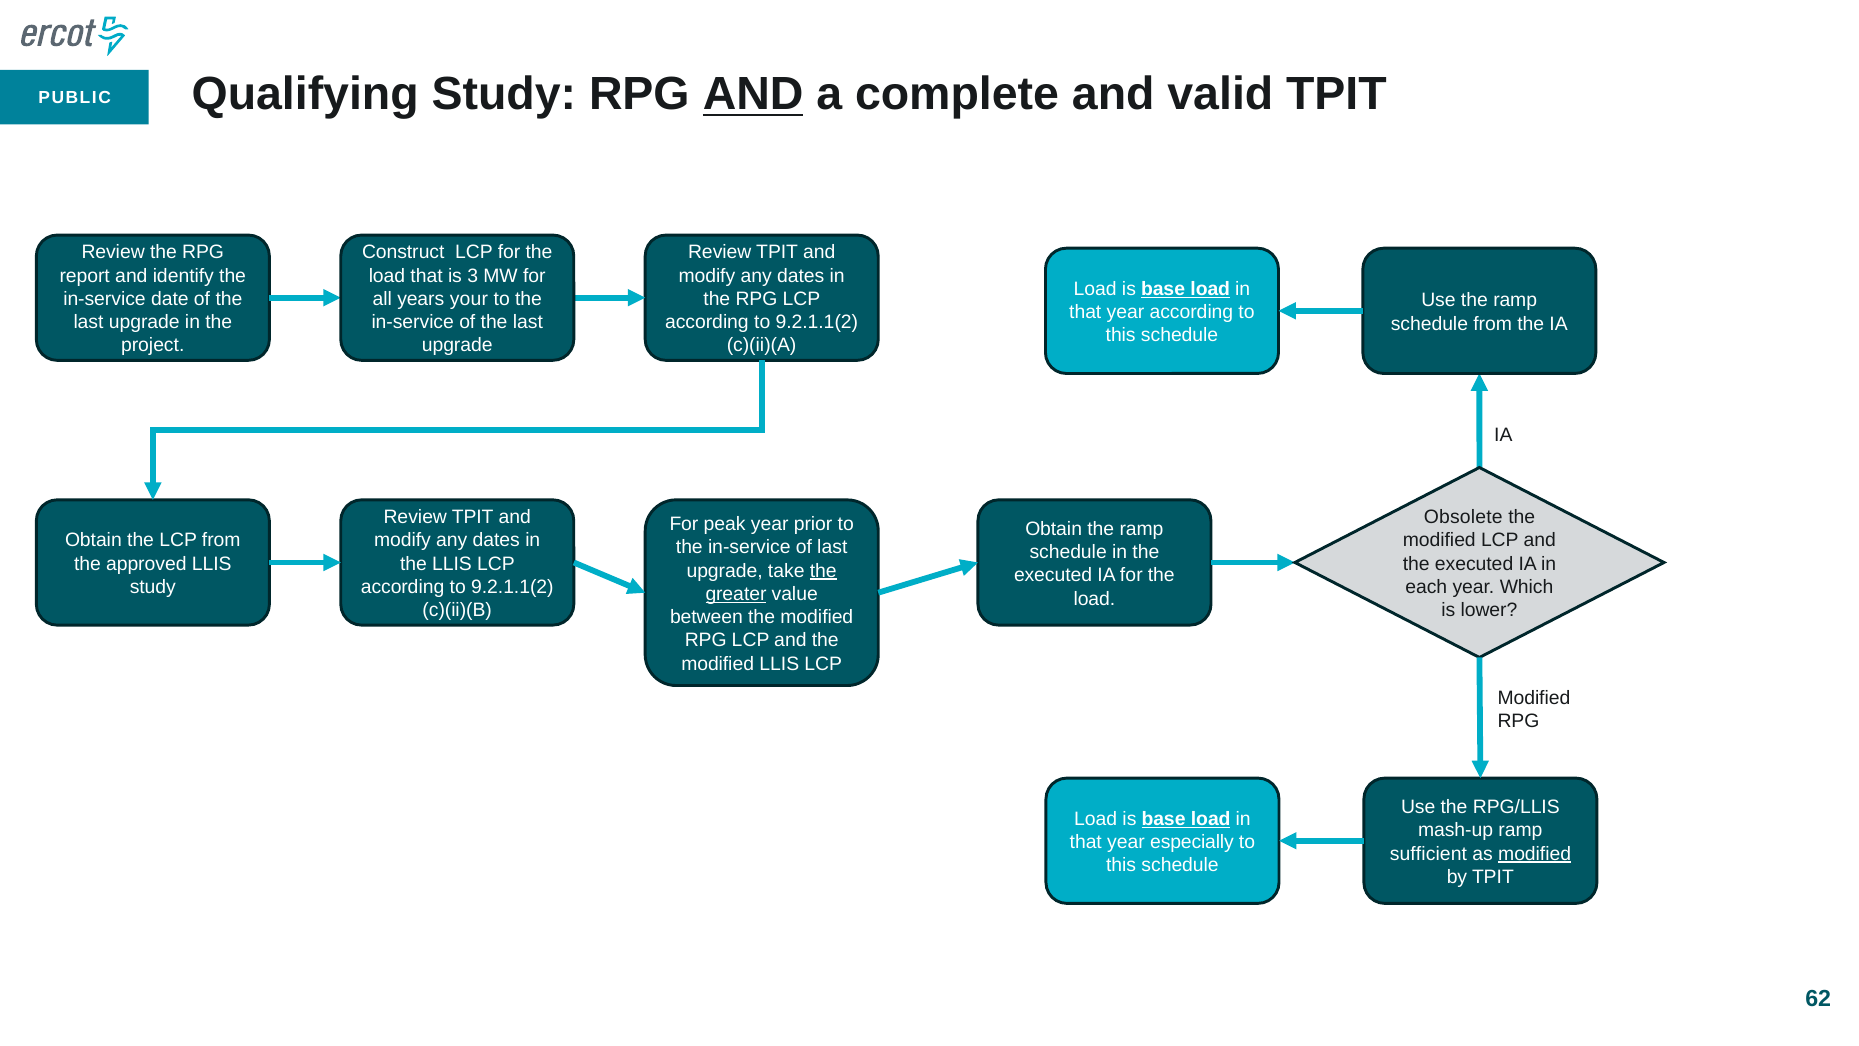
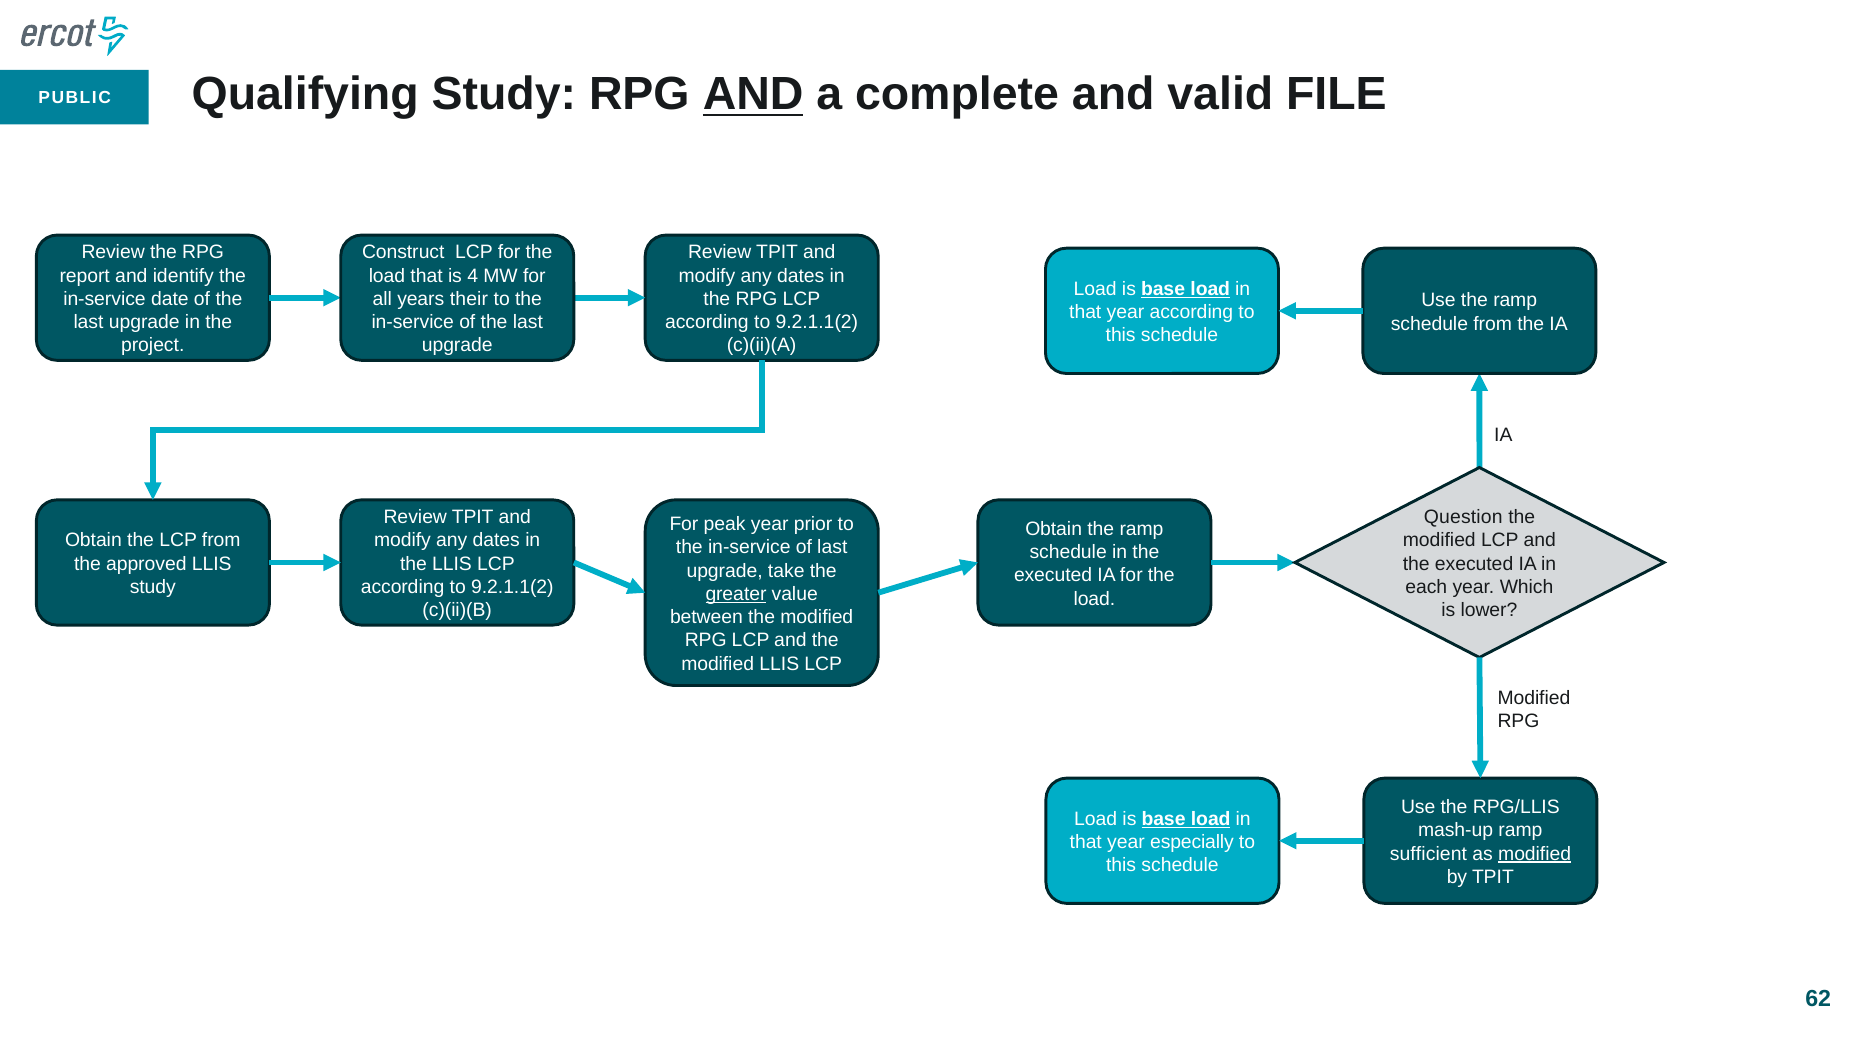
valid TPIT: TPIT -> FILE (1336, 95)
3: 3 -> 4 (473, 276)
your: your -> their (469, 299)
Obsolete: Obsolete -> Question (1463, 517)
the underline: present -> none (823, 571)
